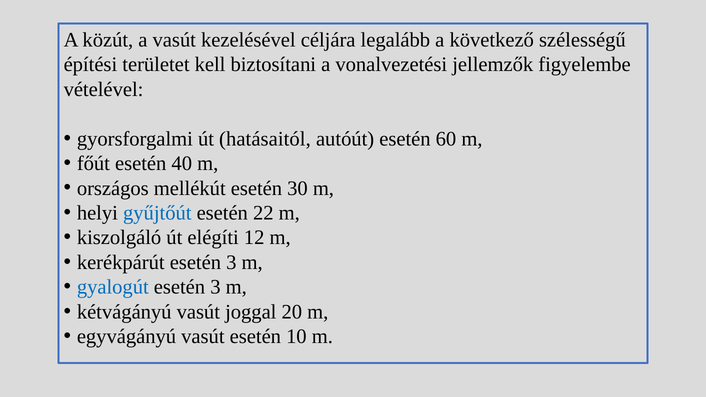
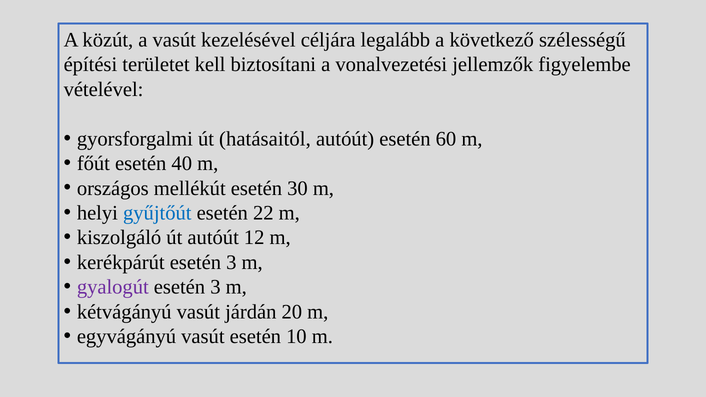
út elégíti: elégíti -> autóút (213, 238)
gyalogút colour: blue -> purple (113, 287)
joggal: joggal -> járdán (251, 312)
